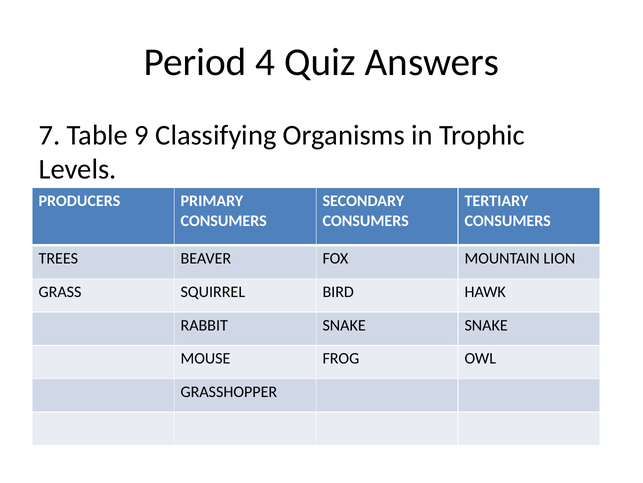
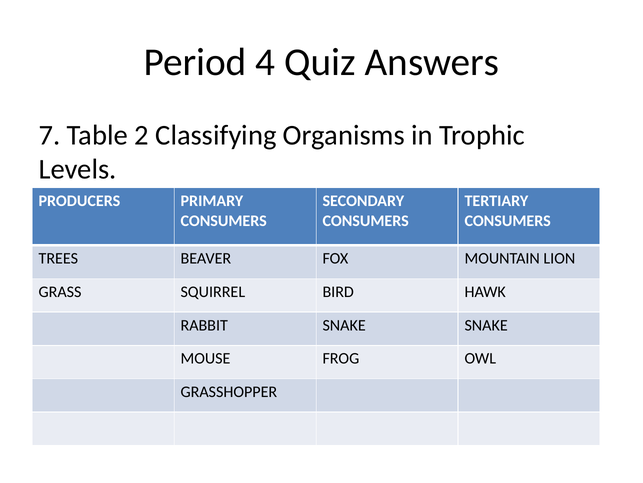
9: 9 -> 2 (142, 135)
